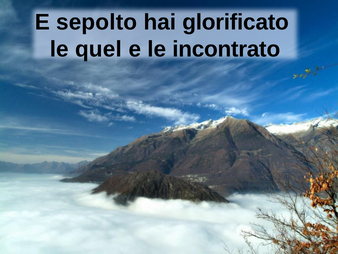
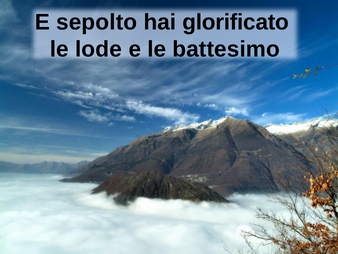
quel: quel -> lode (98, 49)
incontrato: incontrato -> battesimo (226, 49)
